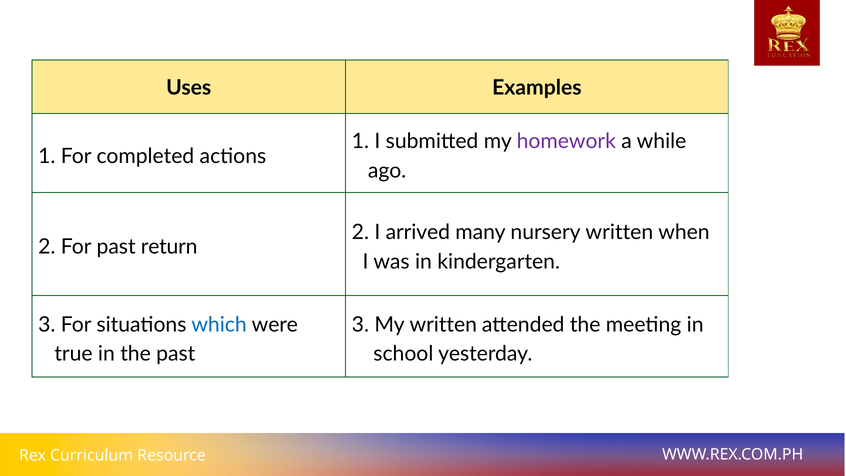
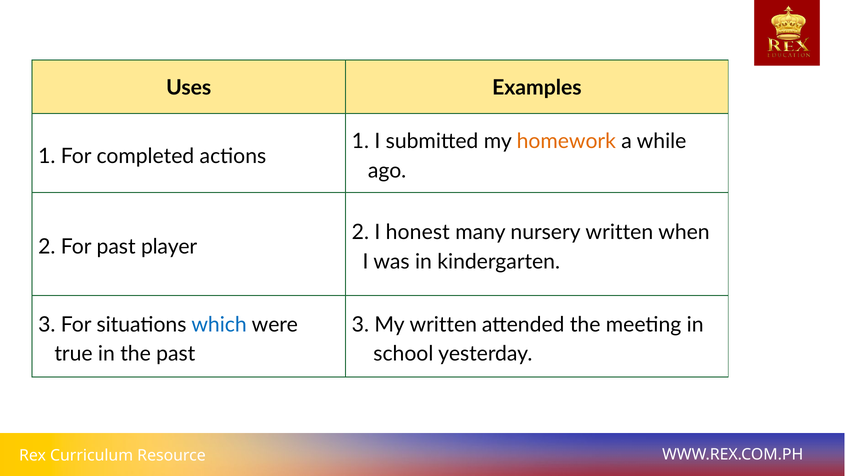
homework colour: purple -> orange (566, 141)
arrived: arrived -> honest (418, 232)
return: return -> player (169, 247)
